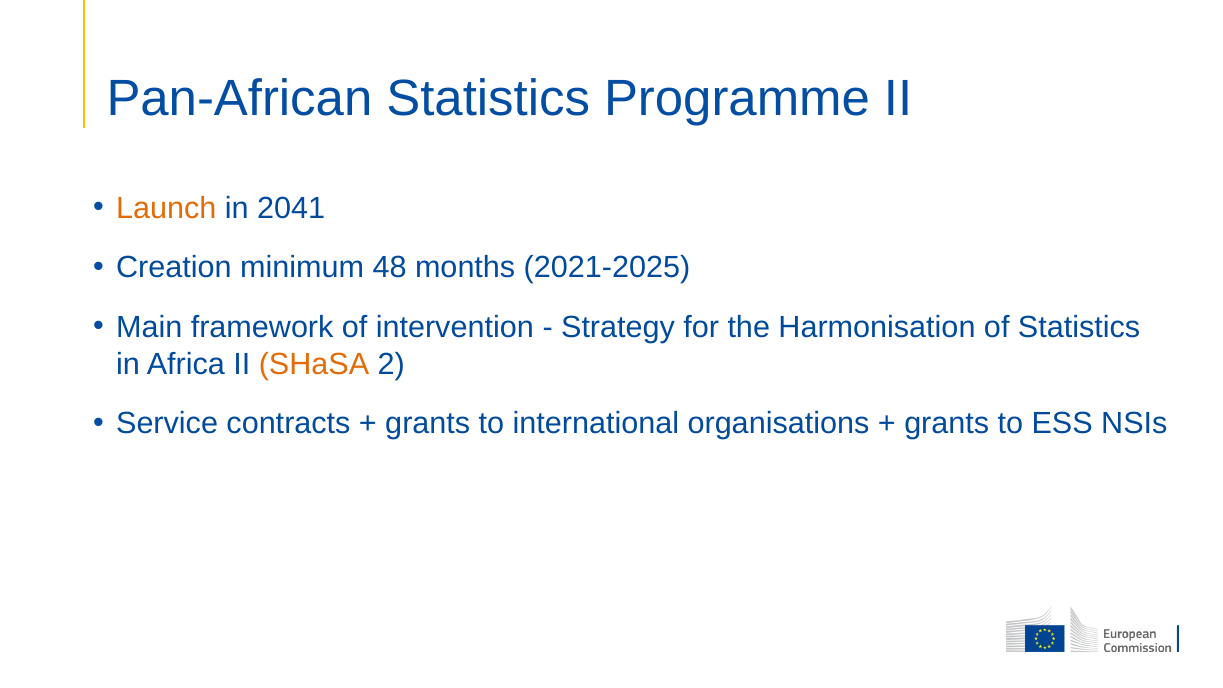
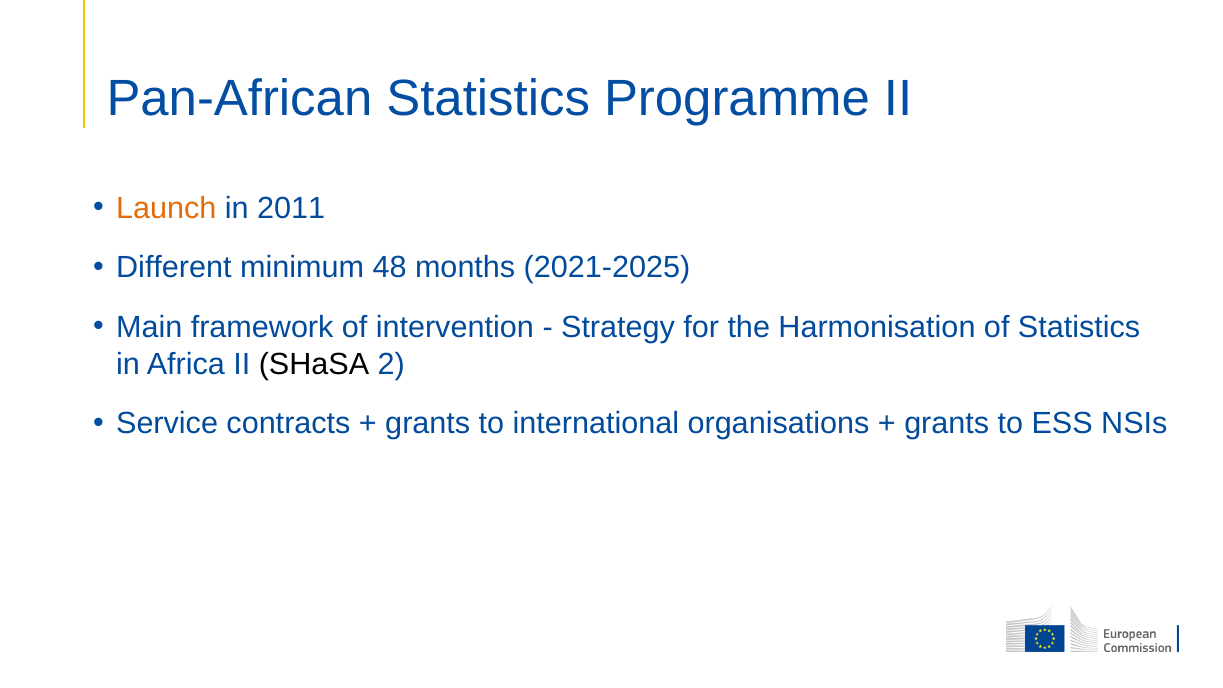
2041: 2041 -> 2011 (291, 208)
Creation: Creation -> Different (174, 268)
SHaSA colour: orange -> black (314, 364)
